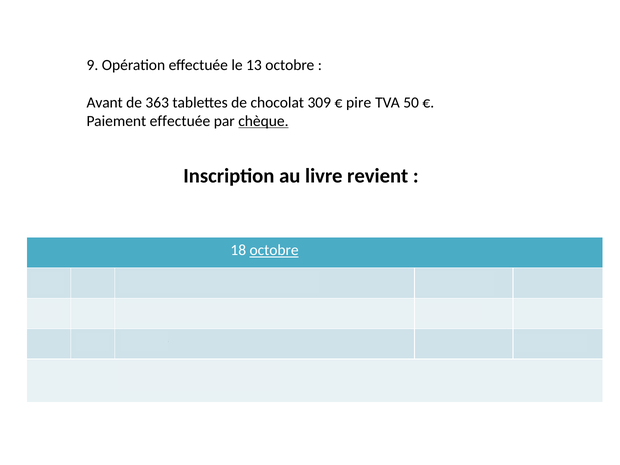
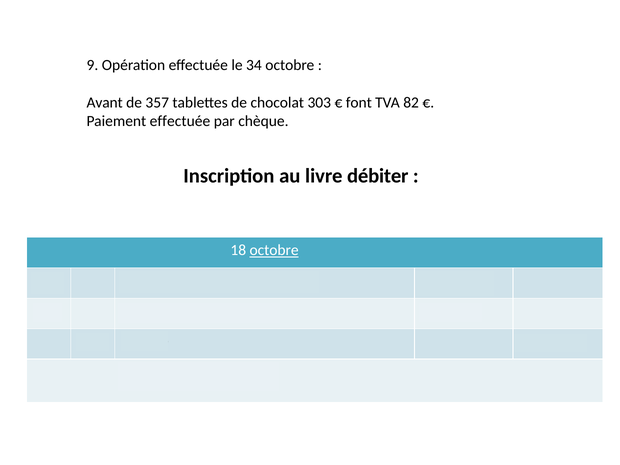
13: 13 -> 34 (254, 65)
363: 363 -> 357 (157, 102)
309: 309 -> 303 (319, 102)
pire: pire -> font (359, 102)
50: 50 -> 82 (411, 102)
chèque underline: present -> none (263, 121)
revient: revient -> débiter (378, 176)
